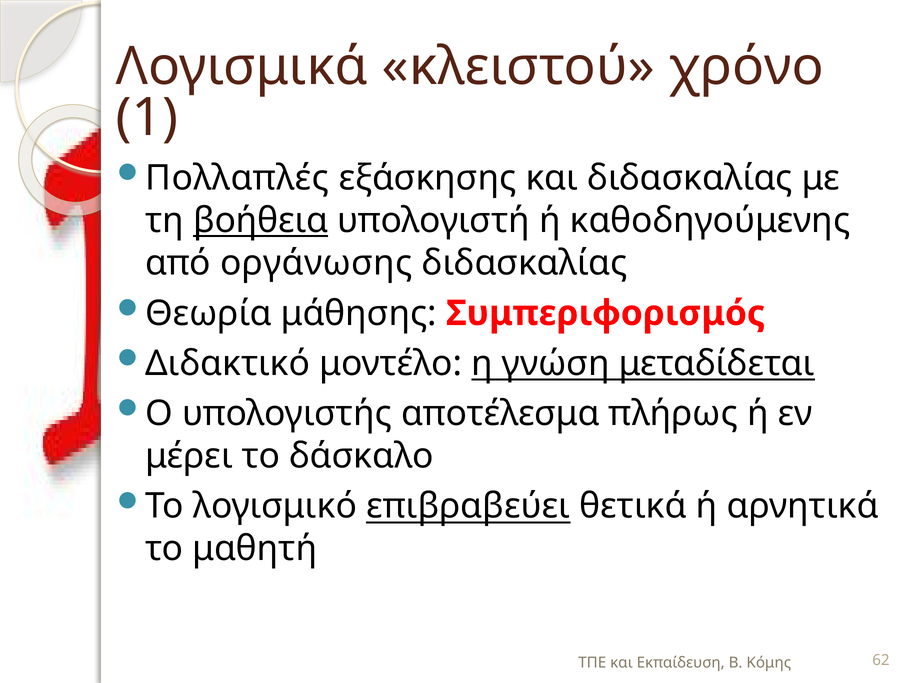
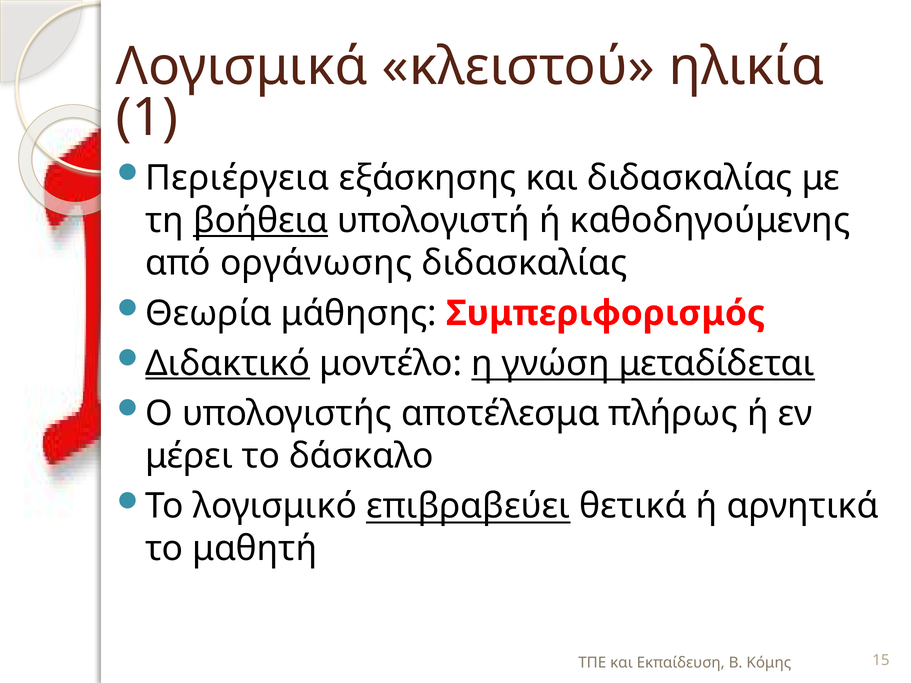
χρόνο: χρόνο -> ηλικία (746, 67)
Πολλαπλές: Πολλαπλές -> Περιέργεια (237, 178)
Διδακτικό underline: none -> present (228, 364)
62: 62 -> 15 (881, 661)
